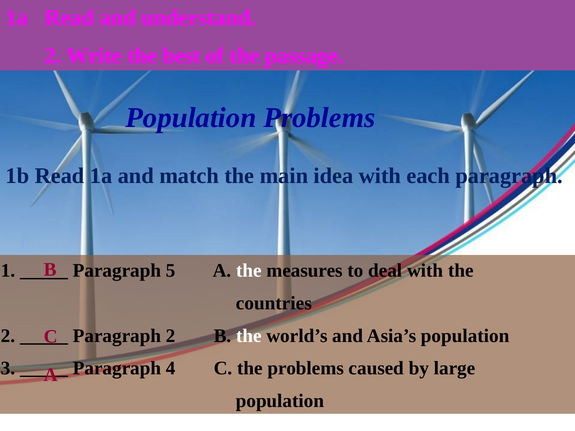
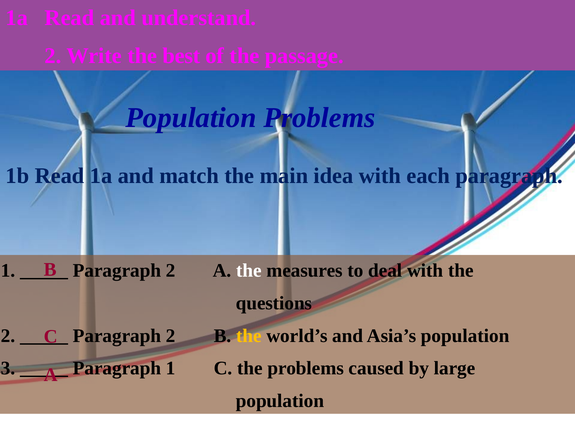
5: 5 -> 2 (171, 271)
countries: countries -> questions (274, 303)
the colour: white -> yellow (249, 336)
4: 4 -> 1 (171, 369)
